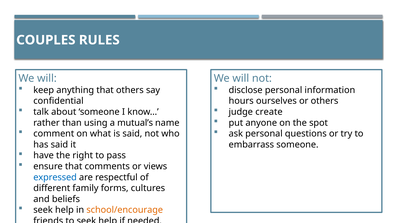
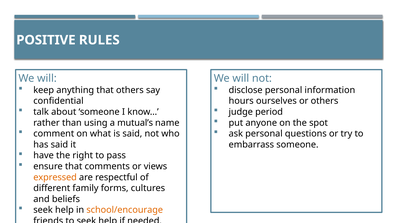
COUPLES: COUPLES -> POSITIVE (46, 40)
create: create -> period (269, 112)
expressed colour: blue -> orange (55, 178)
